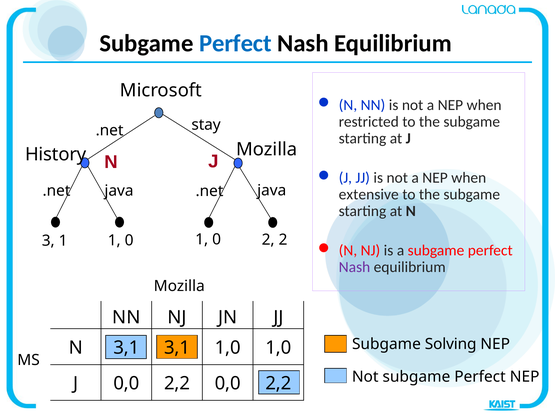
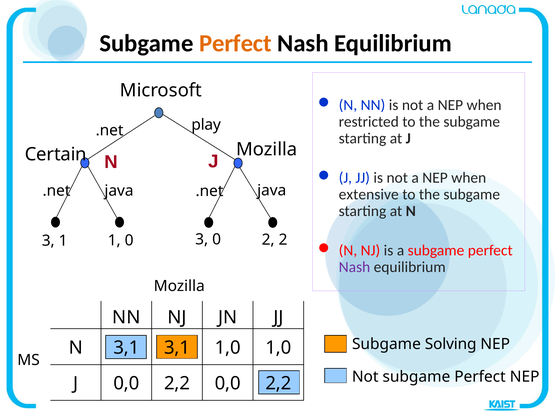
Perfect colour: blue -> orange (235, 44)
stay: stay -> play (206, 125)
History: History -> Certain (56, 154)
0 1: 1 -> 3 (202, 240)
